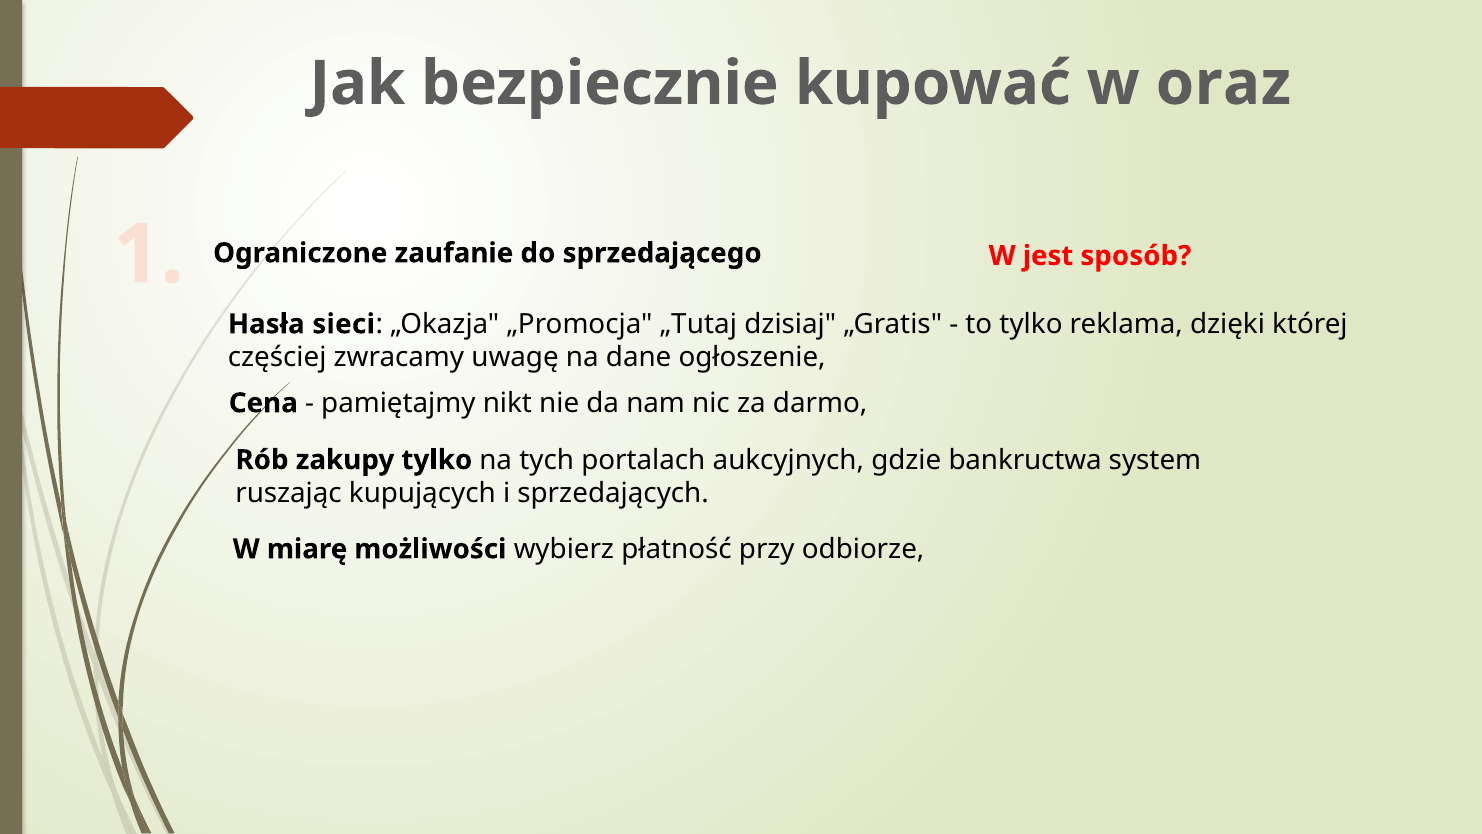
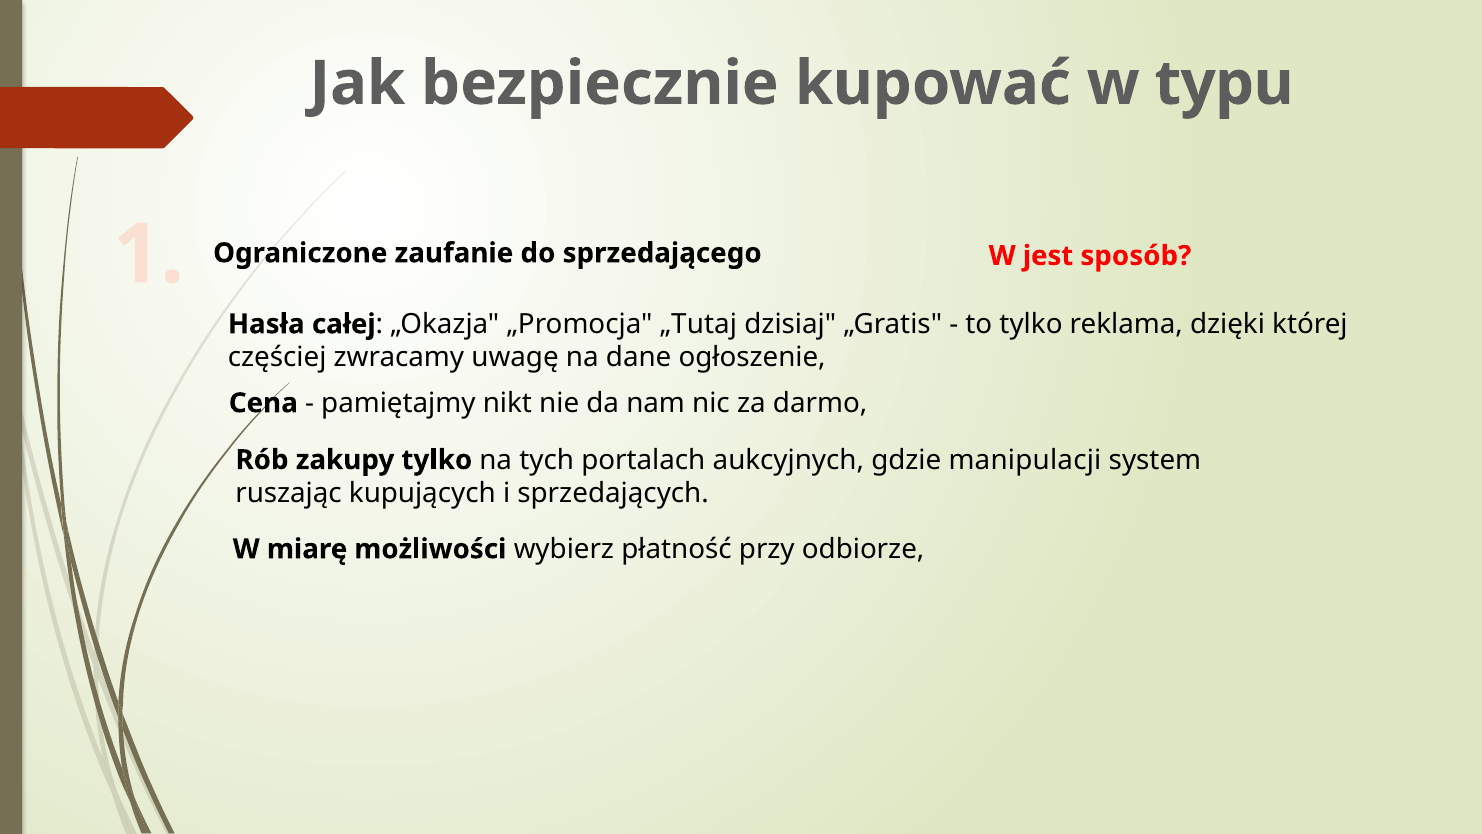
oraz: oraz -> typu (1224, 84)
sieci: sieci -> całej (344, 324)
bankructwa: bankructwa -> manipulacji (1025, 460)
